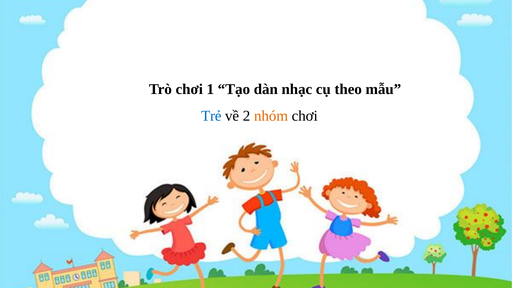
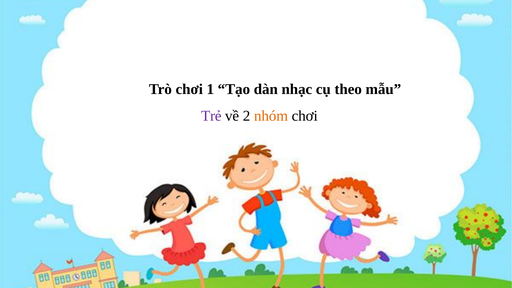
Trẻ colour: blue -> purple (211, 116)
